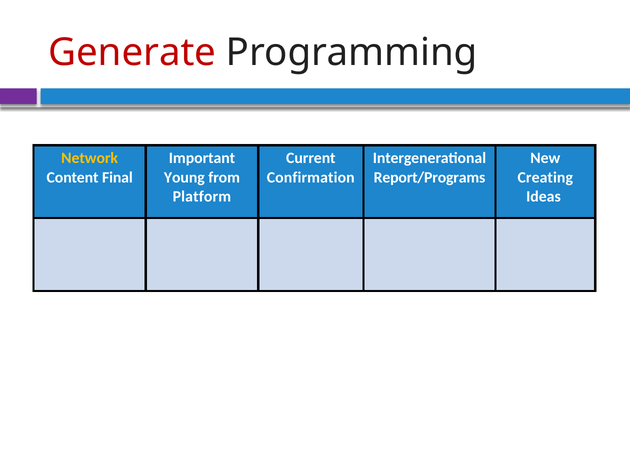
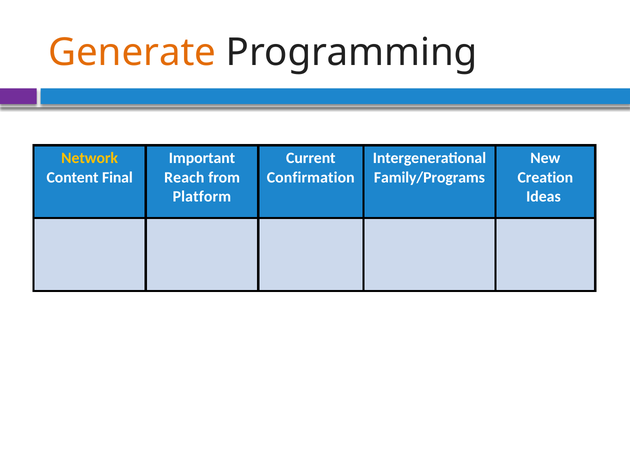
Generate colour: red -> orange (132, 53)
Young: Young -> Reach (184, 177)
Report/Programs: Report/Programs -> Family/Programs (429, 177)
Creating: Creating -> Creation (545, 177)
